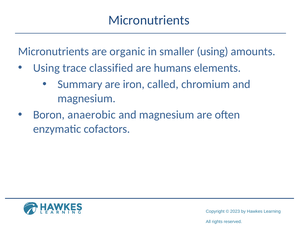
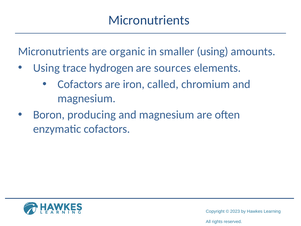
classified: classified -> hydrogen (111, 68)
humans: humans -> sources (172, 68)
Summary: Summary -> Cofactors (80, 84)
anaerobic: anaerobic -> producing (92, 115)
